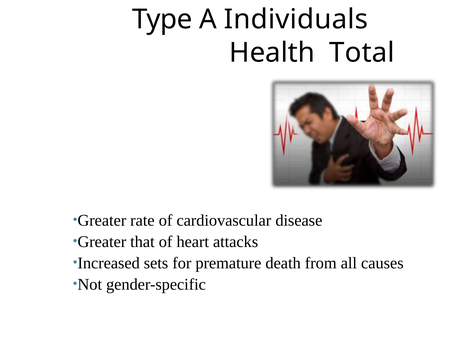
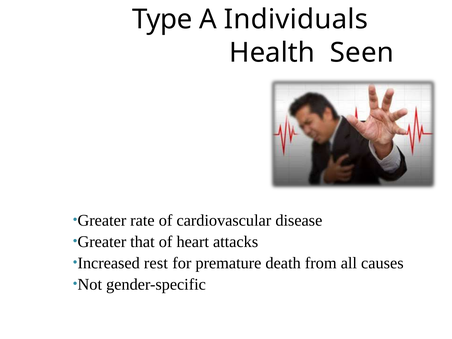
Total: Total -> Seen (362, 53)
sets: sets -> rest (156, 263)
